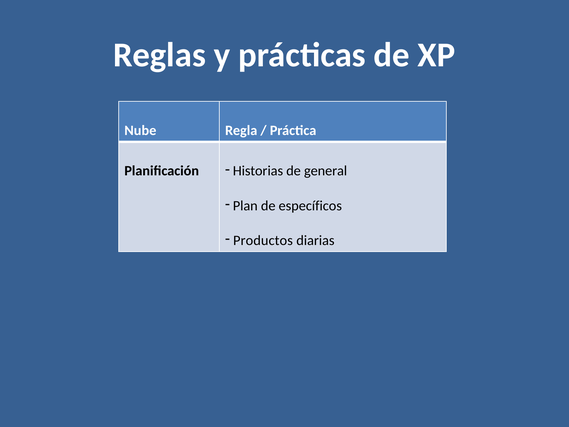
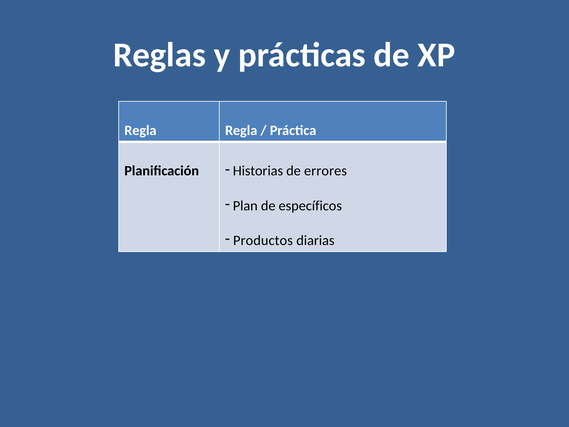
Nube: Nube -> Regla (140, 130)
general: general -> errores (325, 171)
